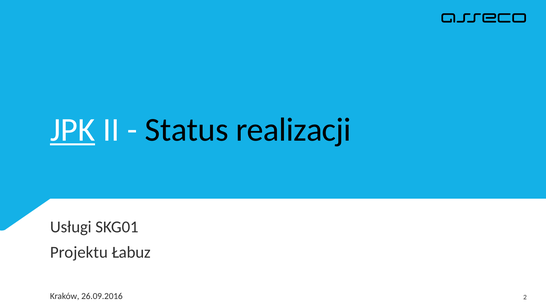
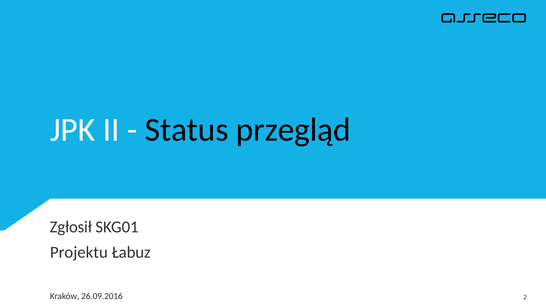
JPK underline: present -> none (73, 130)
realizacji: realizacji -> przegląd (293, 130)
Usługi: Usługi -> Zgłosił (71, 227)
